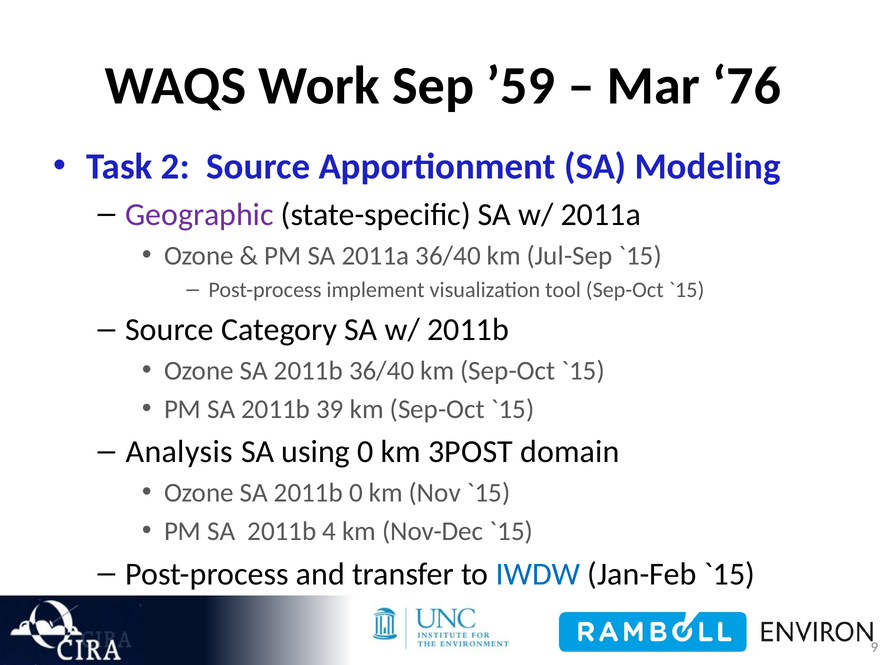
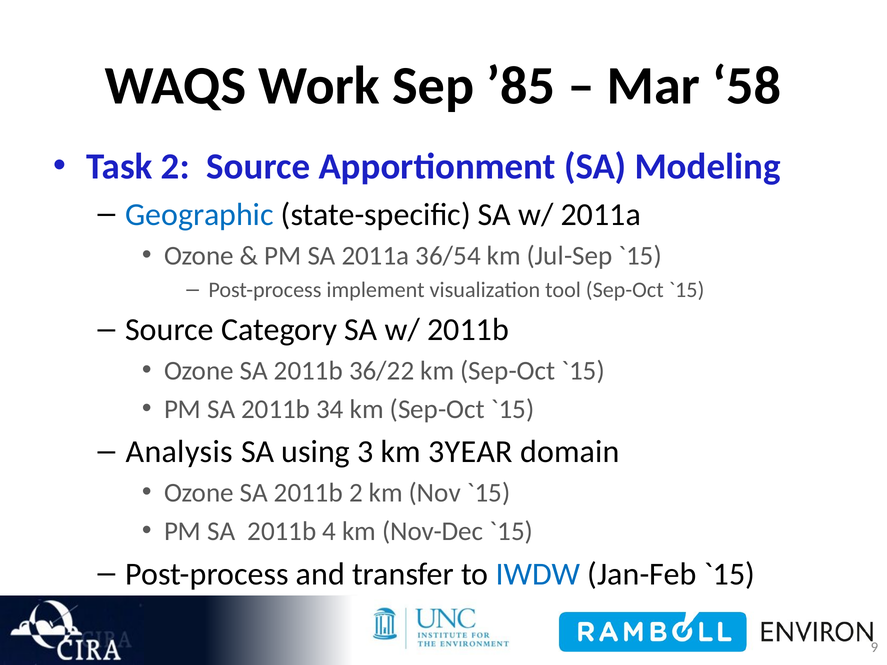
’59: ’59 -> ’85 (521, 86)
76: 76 -> 58 (747, 86)
Geographic colour: purple -> blue (200, 215)
2011a 36/40: 36/40 -> 36/54 (448, 256)
2011b 36/40: 36/40 -> 36/22 (382, 371)
39: 39 -> 34 (330, 409)
using 0: 0 -> 3 (365, 452)
3POST: 3POST -> 3YEAR (470, 452)
2011b 0: 0 -> 2 (356, 493)
